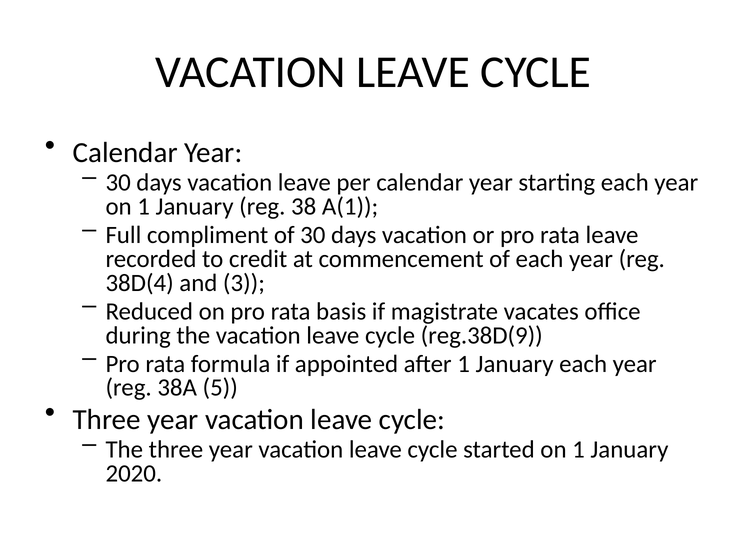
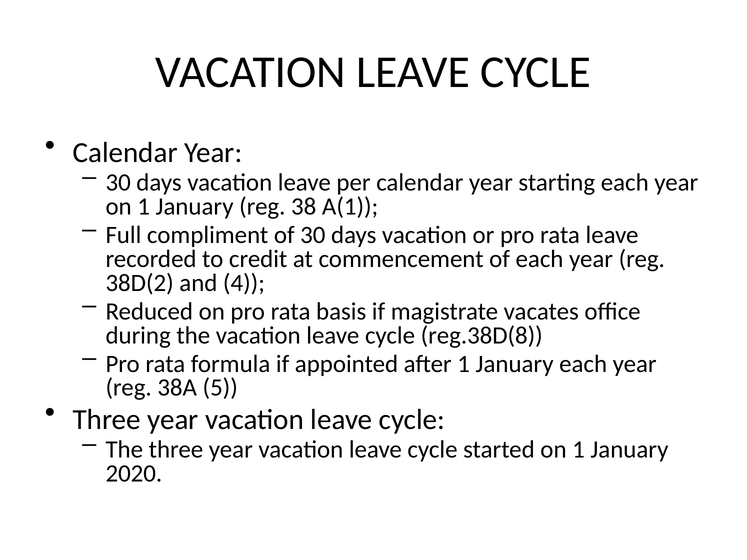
38D(4: 38D(4 -> 38D(2 (140, 283)
3: 3 -> 4 (244, 283)
reg.38D(9: reg.38D(9 -> reg.38D(8 (482, 335)
